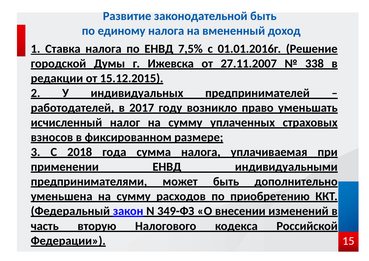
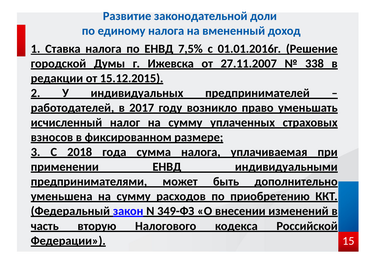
законодательной быть: быть -> доли (264, 16)
